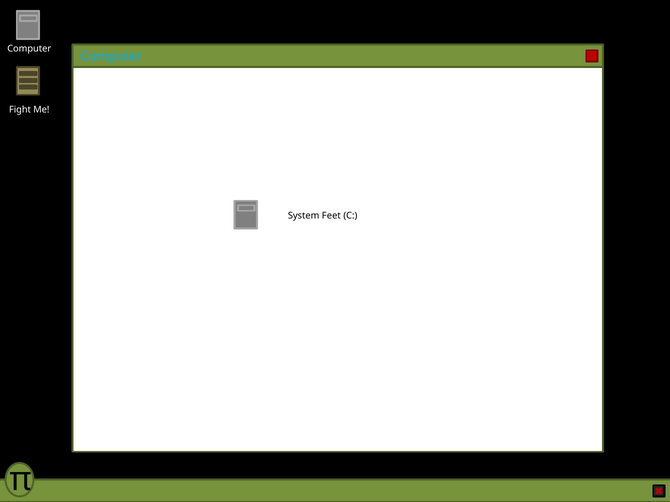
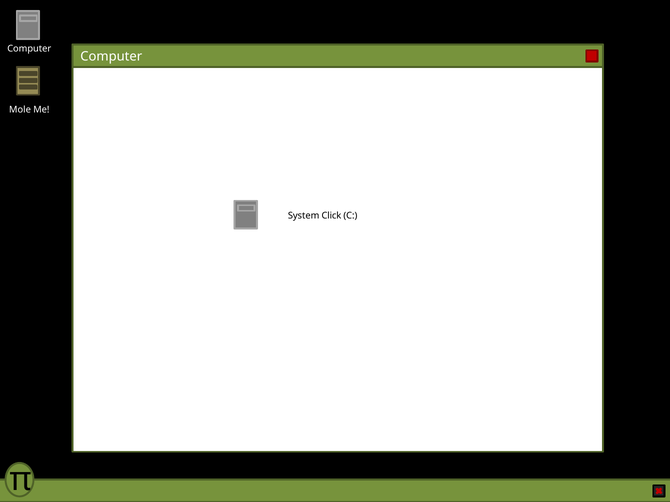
Computer colour: light blue -> white (111, 57)
Fight: Fight -> Mole (20, 110)
Feet: Feet -> Click (331, 216)
